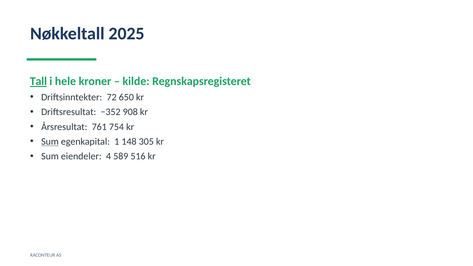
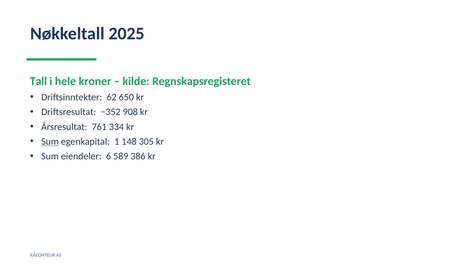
Tall underline: present -> none (38, 81)
72: 72 -> 62 (112, 97)
754: 754 -> 334 (116, 127)
4: 4 -> 6 (109, 156)
516: 516 -> 386 (138, 156)
